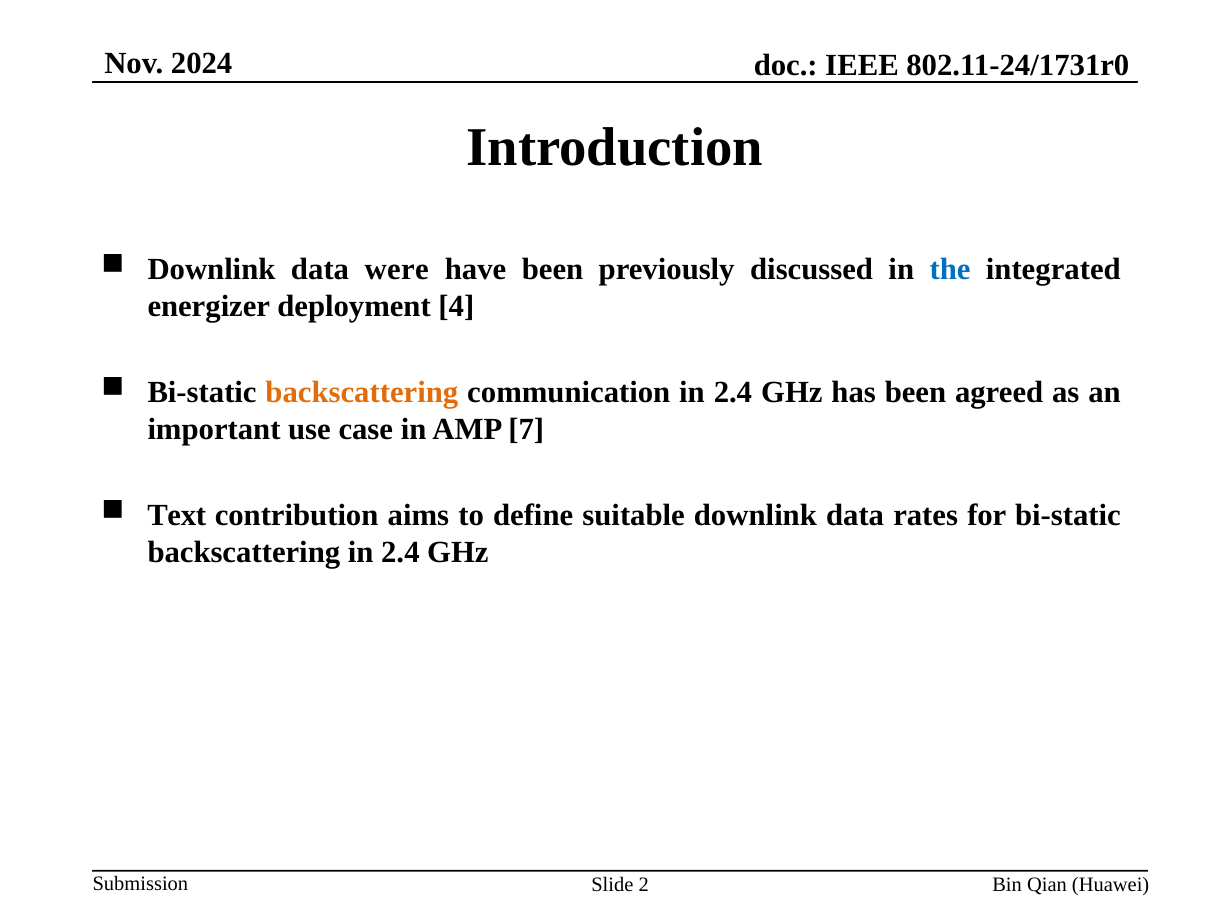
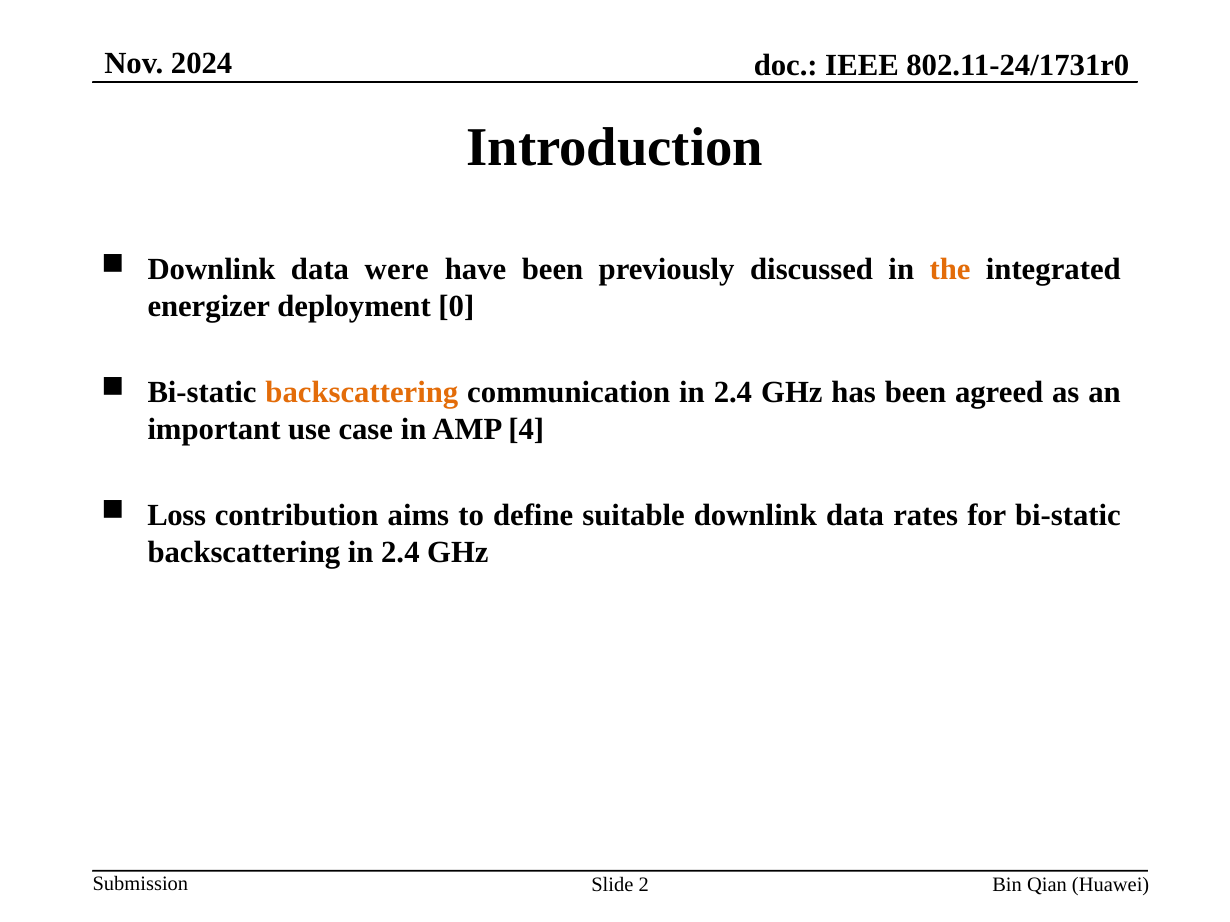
the colour: blue -> orange (950, 270)
4: 4 -> 0 (456, 306)
7: 7 -> 4 (526, 429)
Text: Text -> Loss (177, 516)
